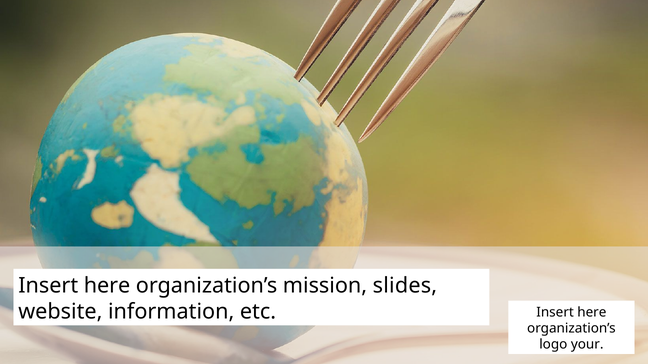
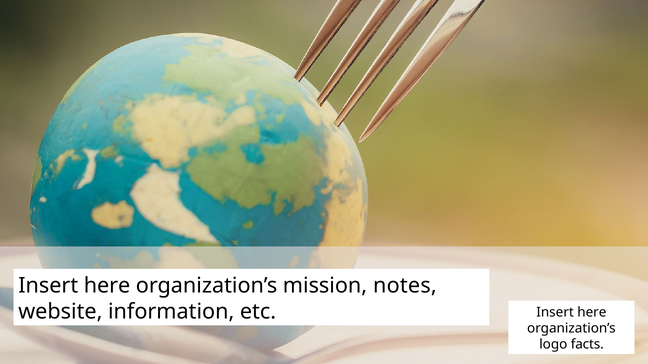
slides: slides -> notes (405, 286)
your: your -> facts (587, 345)
